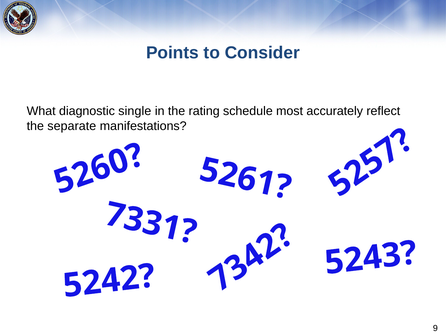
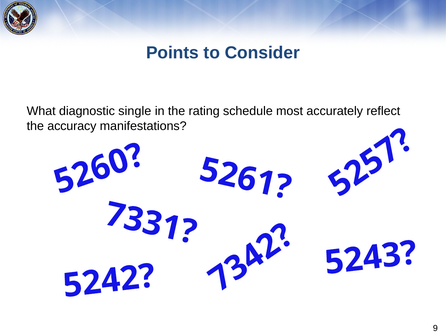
separate: separate -> accuracy (72, 126)
